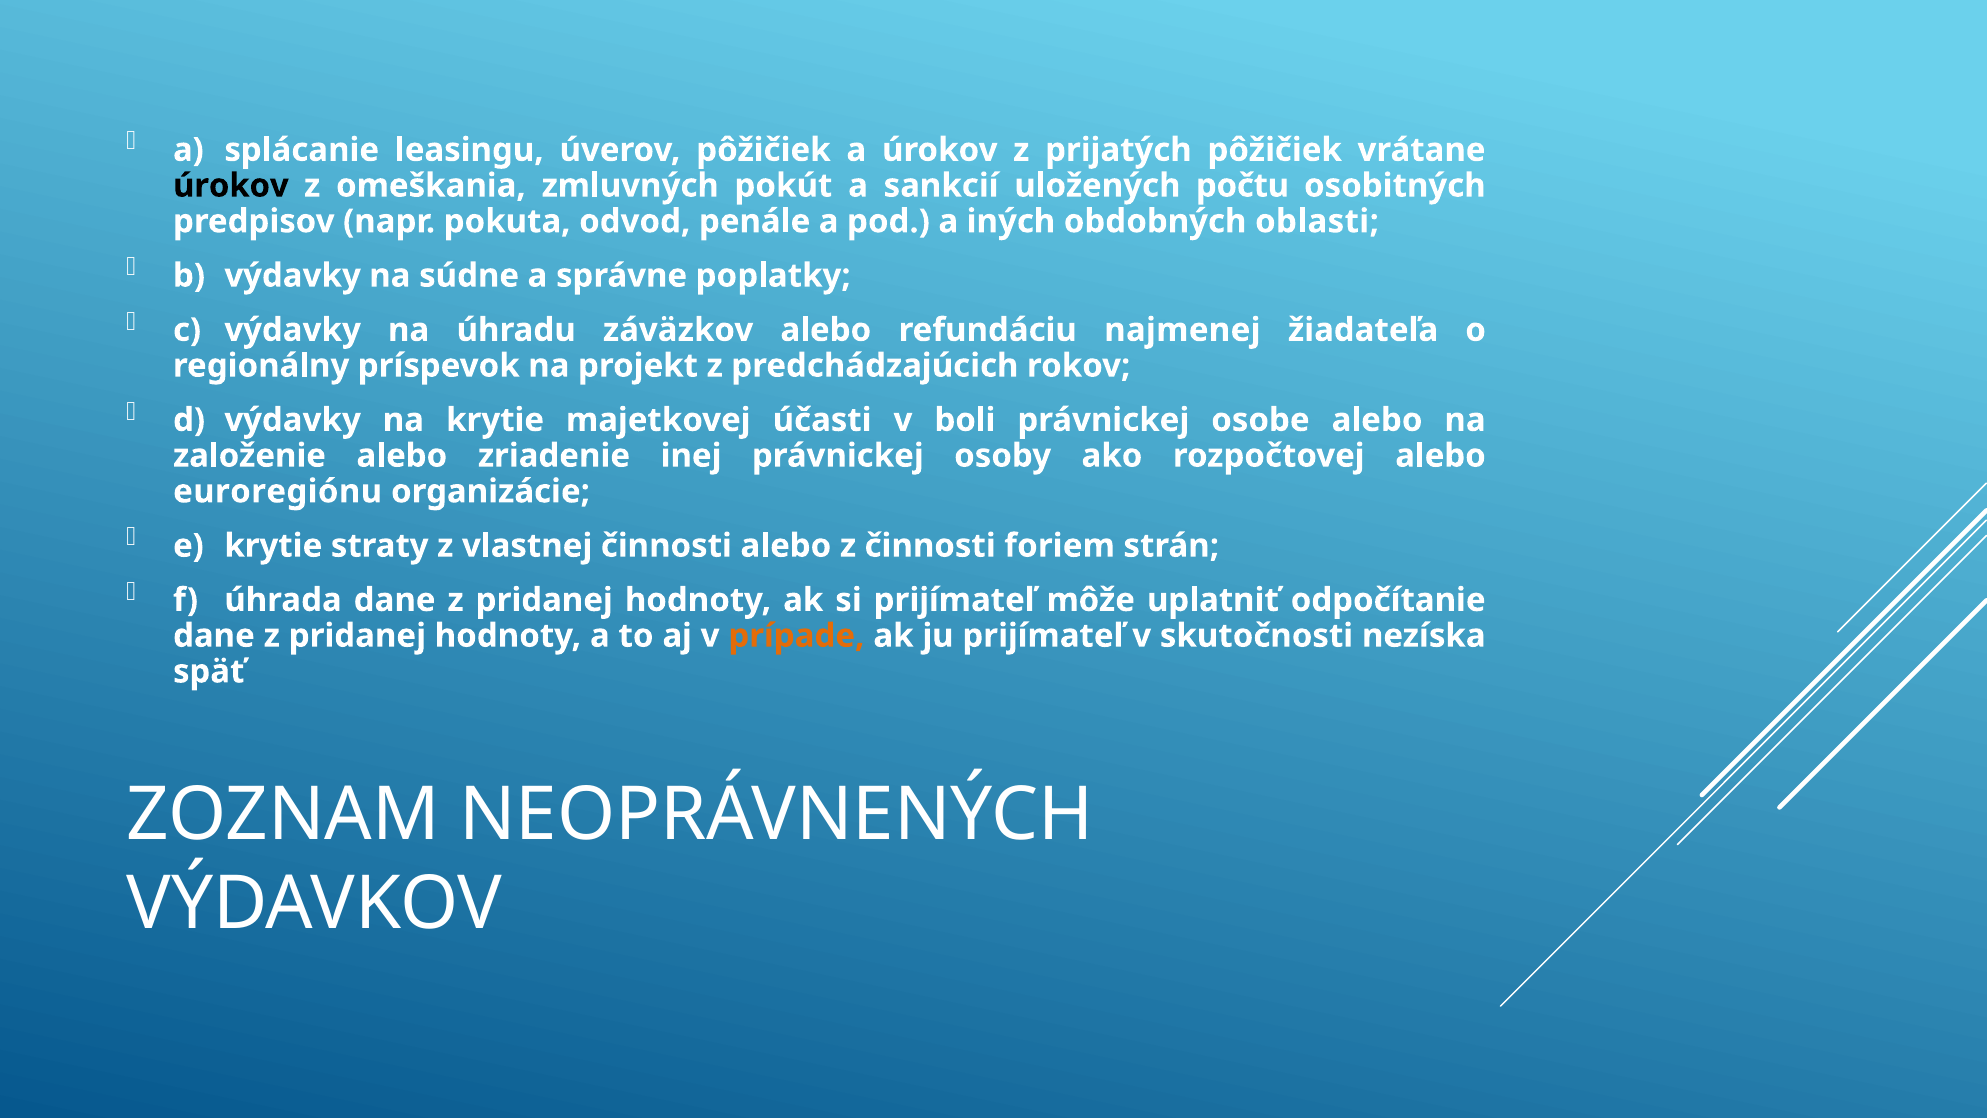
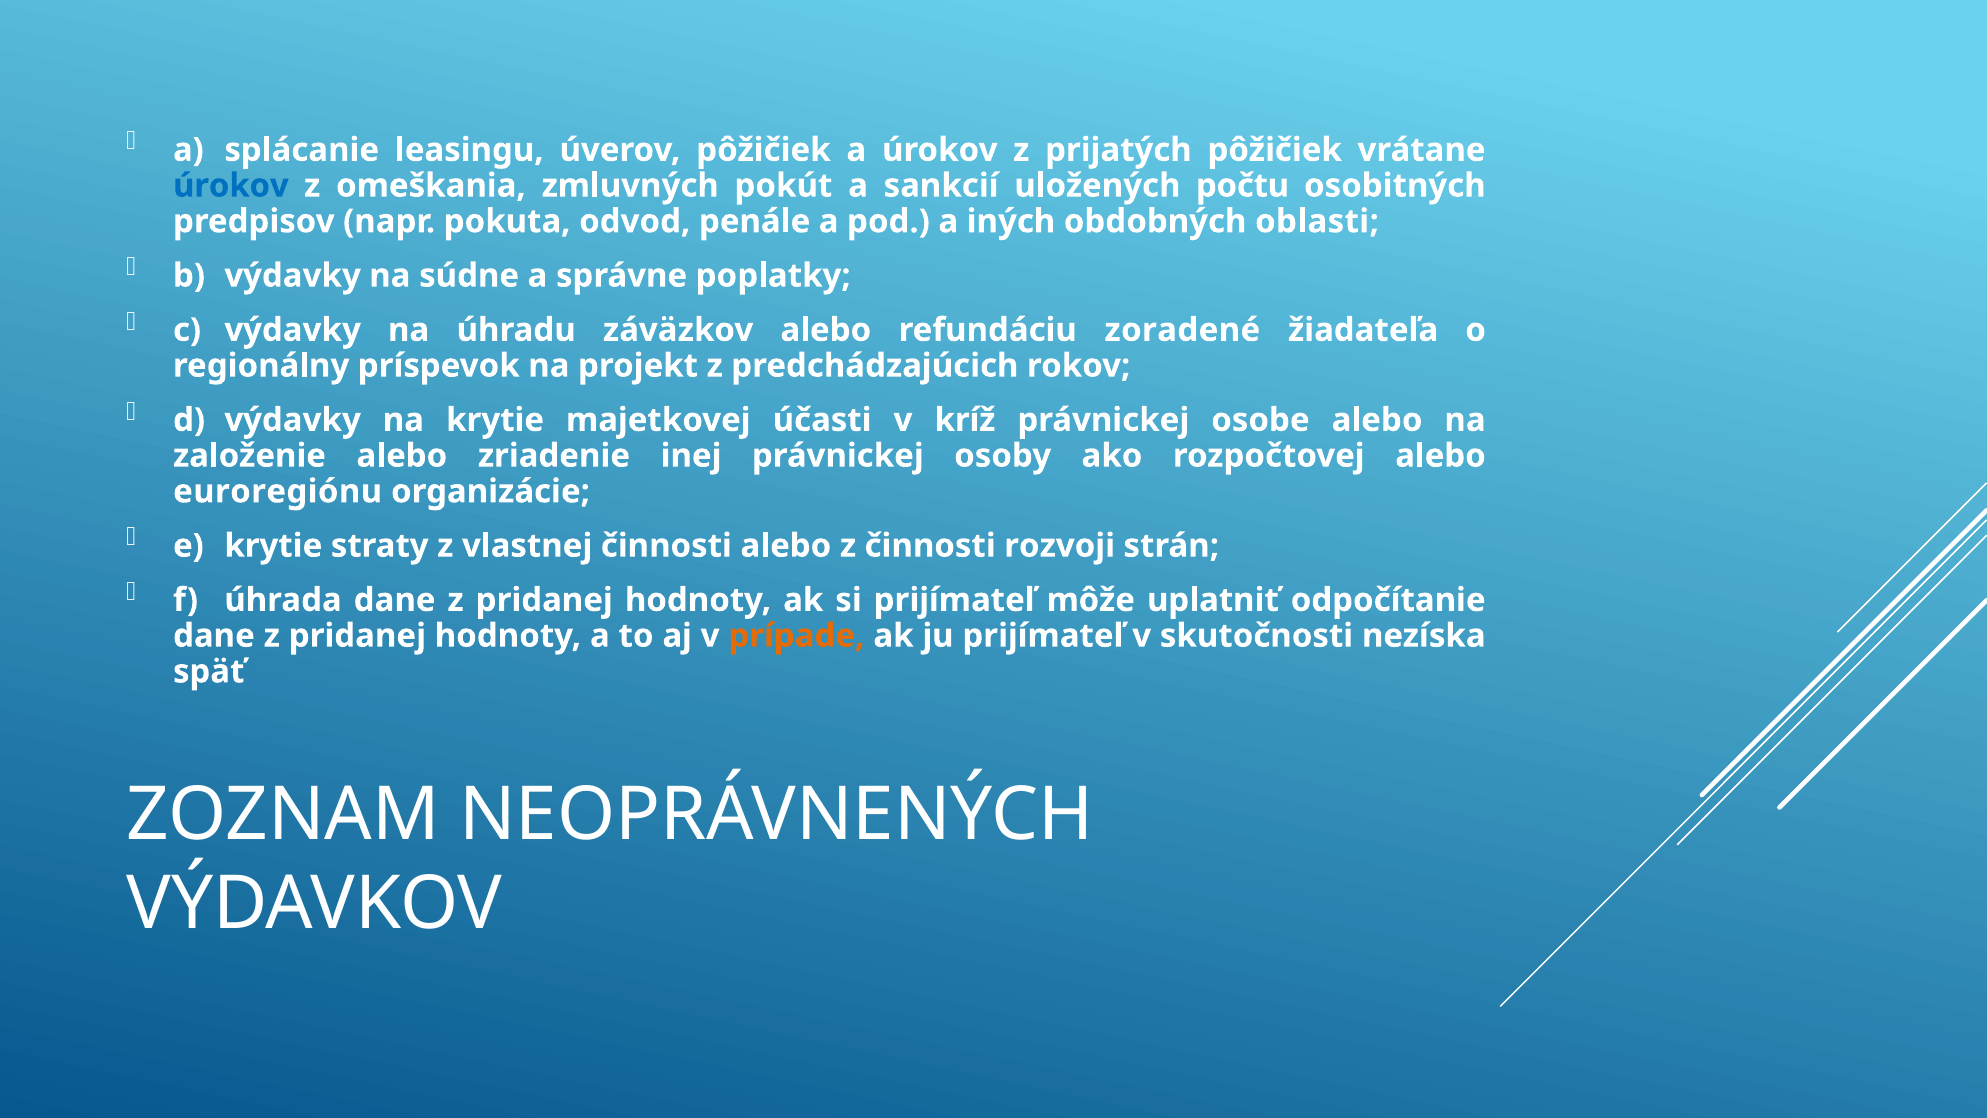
úrokov colour: black -> blue (231, 186)
najmenej: najmenej -> zoradené (1182, 330)
boli: boli -> kríž (965, 420)
foriem: foriem -> rozvoji (1060, 546)
